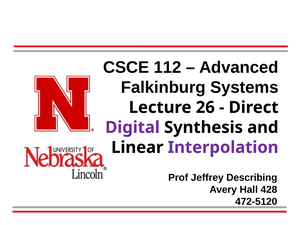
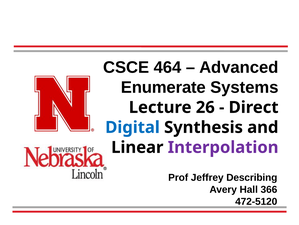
112: 112 -> 464 (168, 67)
Falkinburg: Falkinburg -> Enumerate (163, 87)
Digital colour: purple -> blue (133, 127)
428: 428 -> 366 (269, 189)
